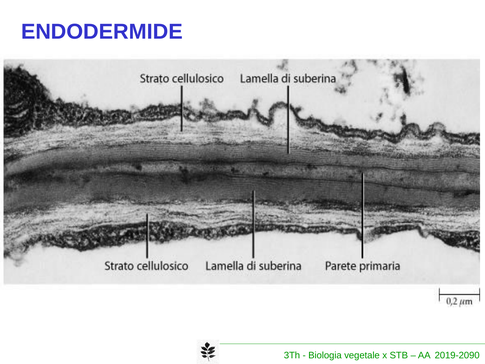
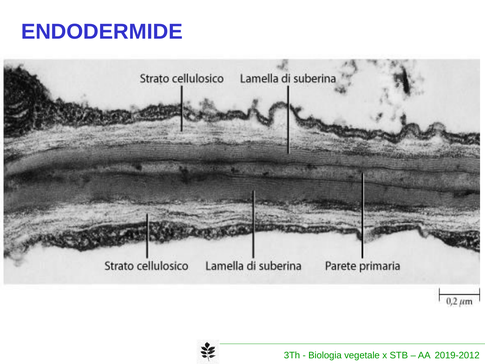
2019-2090: 2019-2090 -> 2019-2012 (457, 355)
